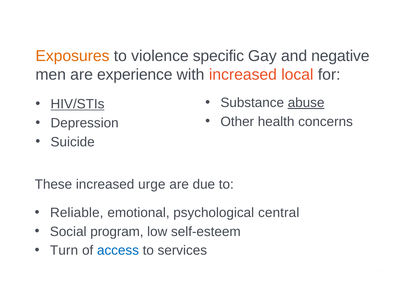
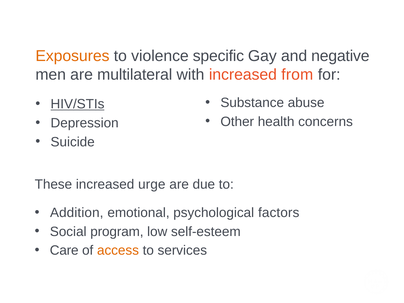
experience: experience -> multilateral (135, 75)
local: local -> from (297, 75)
abuse underline: present -> none (306, 103)
Reliable: Reliable -> Addition (77, 213)
central: central -> factors (279, 213)
Turn: Turn -> Care (64, 250)
access colour: blue -> orange (118, 250)
